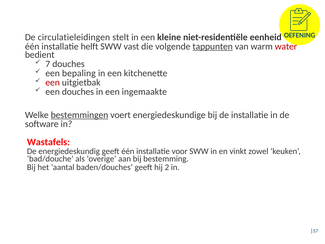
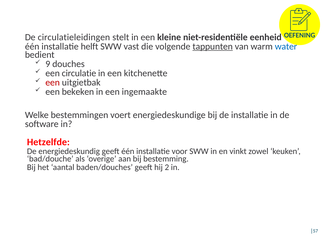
water colour: red -> blue (286, 46)
7: 7 -> 9 (48, 64)
bepaling: bepaling -> circulatie (79, 73)
een douches: douches -> bekeken (78, 92)
bestemmingen underline: present -> none (80, 115)
Wastafels: Wastafels -> Hetzelfde (48, 142)
